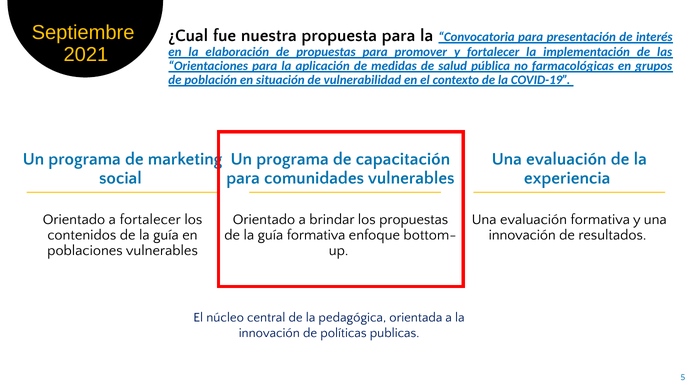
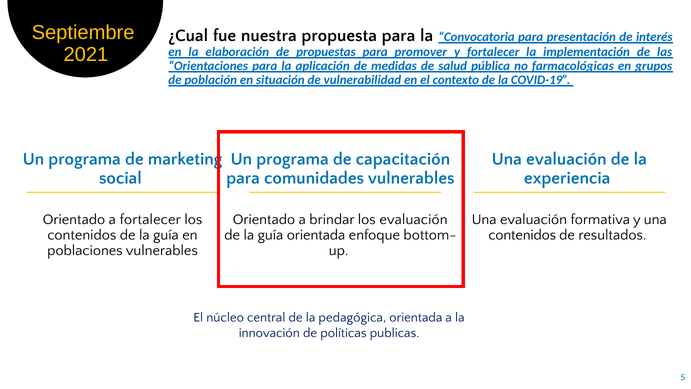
los propuestas: propuestas -> evaluación (414, 219)
guía formativa: formativa -> orientada (316, 235)
innovación: innovación -> contenidos (522, 235)
